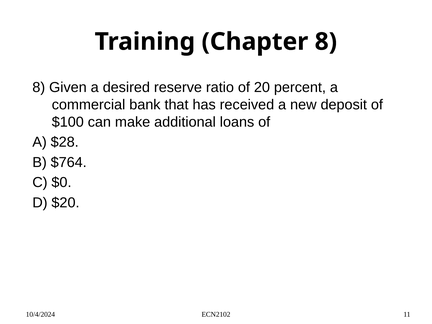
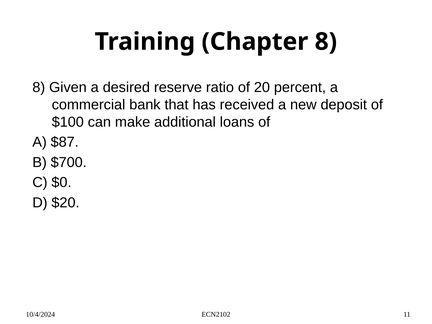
$28: $28 -> $87 (65, 142)
$764: $764 -> $700 (69, 162)
